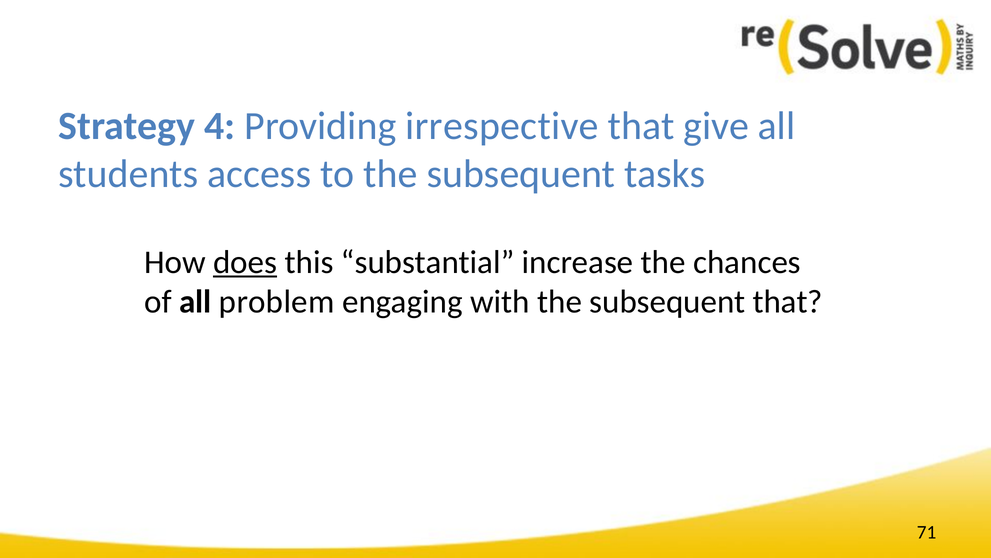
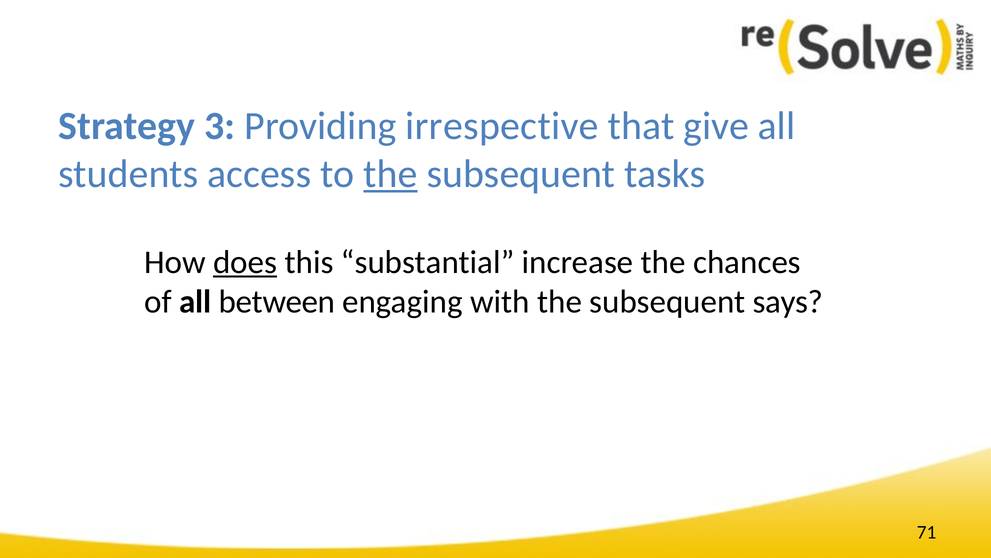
4: 4 -> 3 (220, 126)
the underline: none -> present (390, 174)
problem: problem -> between (277, 301)
subsequent that: that -> says (788, 301)
